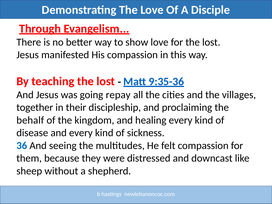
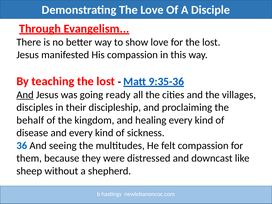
And underline: none -> present (25, 95)
repay: repay -> ready (118, 95)
together: together -> disciples (35, 107)
